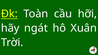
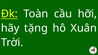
ngát: ngát -> tặng (36, 28)
